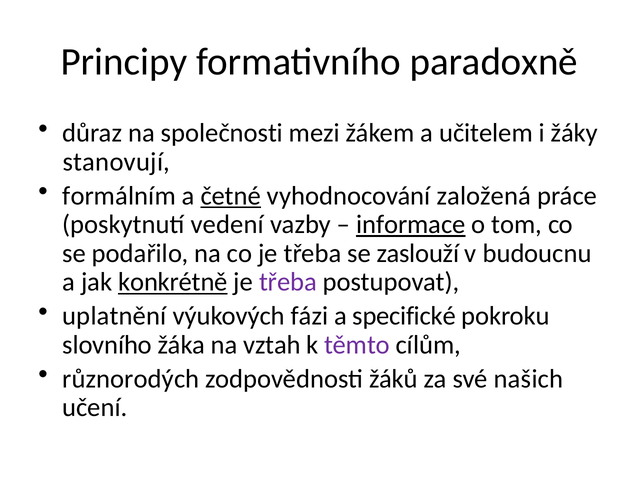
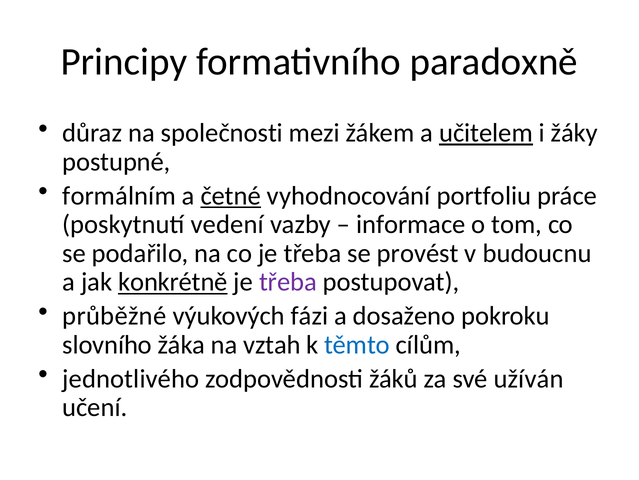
učitelem underline: none -> present (486, 133)
stanovují: stanovují -> postupné (116, 162)
založená: založená -> portfoliu (484, 195)
informace underline: present -> none (411, 224)
zaslouží: zaslouží -> provést (418, 253)
uplatnění: uplatnění -> průběžné (114, 316)
specifické: specifické -> dosaženo (404, 316)
těmto colour: purple -> blue (357, 344)
různorodých: různorodých -> jednotlivého (131, 378)
našich: našich -> užíván (529, 378)
